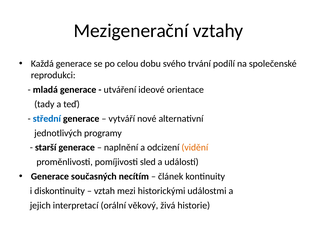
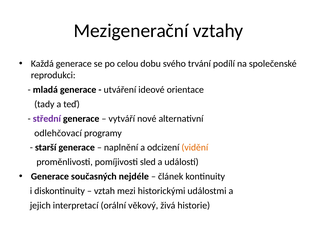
střední colour: blue -> purple (47, 118)
jednotlivých: jednotlivých -> odlehčovací (58, 133)
necítím: necítím -> nejdéle (134, 176)
